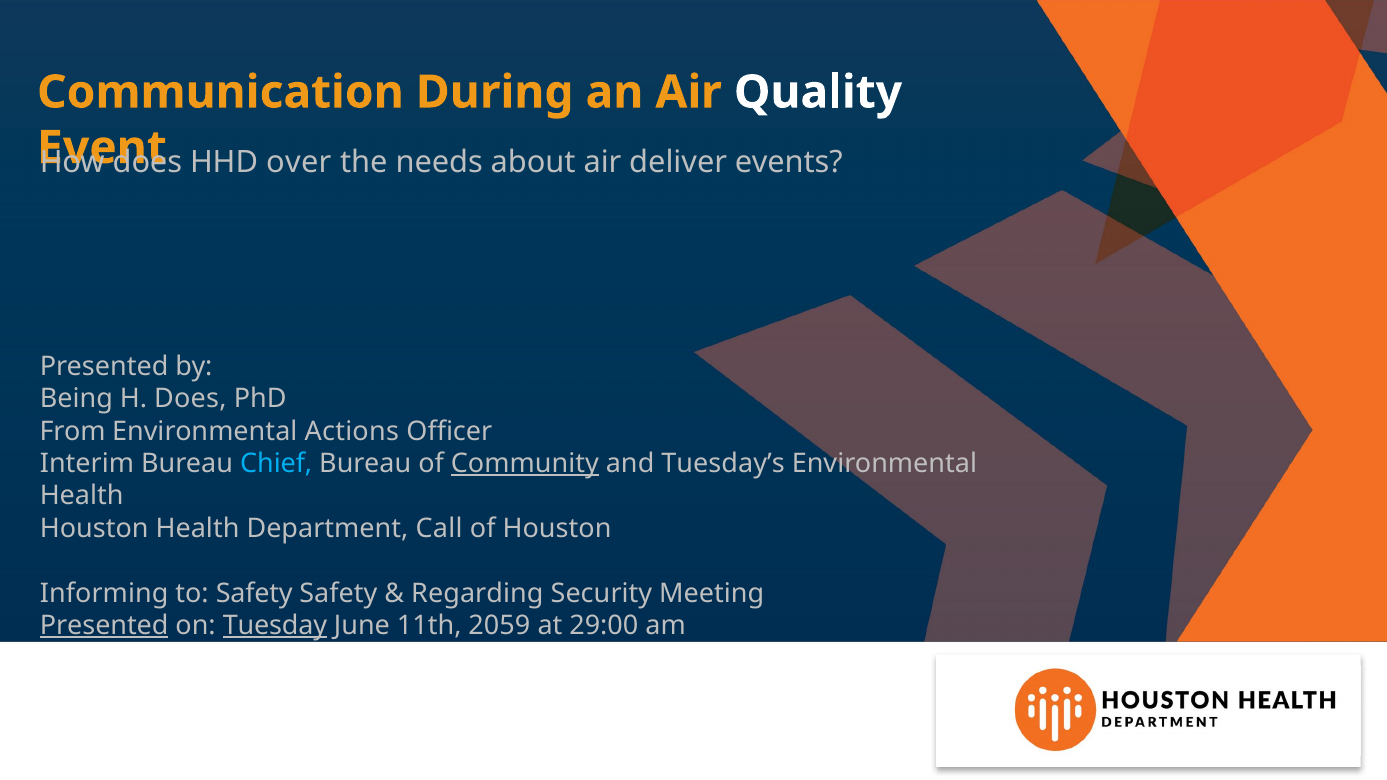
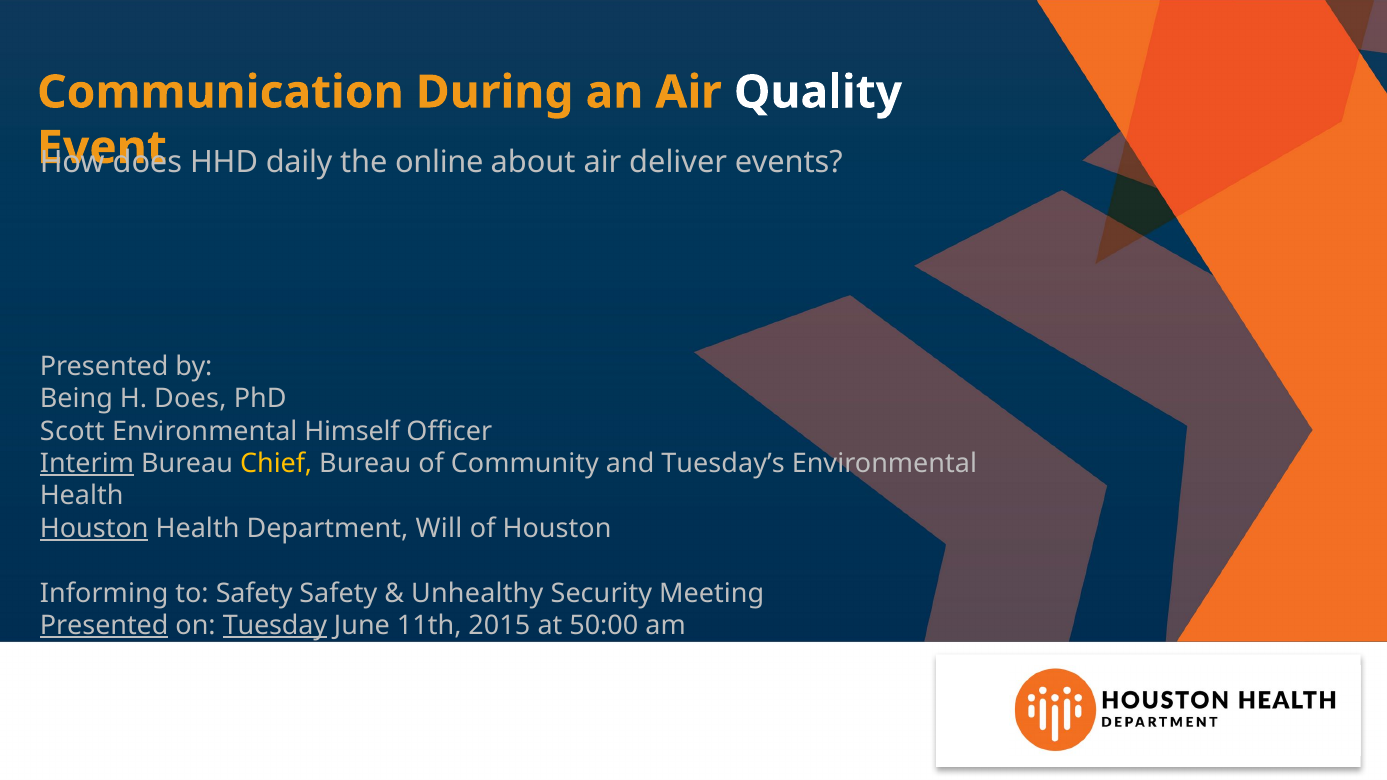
over: over -> daily (299, 163)
needs: needs -> online (439, 163)
From: From -> Scott (72, 431)
Actions: Actions -> Himself (352, 431)
Interim underline: none -> present (87, 464)
Chief colour: light blue -> yellow (276, 464)
Community underline: present -> none (525, 464)
Houston underline: none -> present (94, 529)
Call: Call -> Will (439, 529)
Regarding: Regarding -> Unhealthy (477, 593)
2059: 2059 -> 2015 (499, 626)
29:00: 29:00 -> 50:00 (604, 626)
